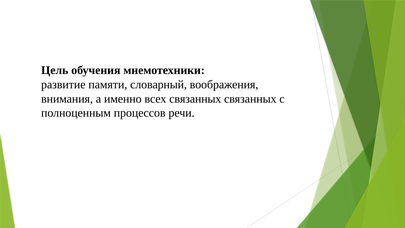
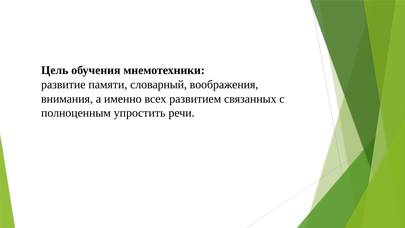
всех связанных: связанных -> развитием (195, 99)
процессов: процессов -> упростить (140, 113)
